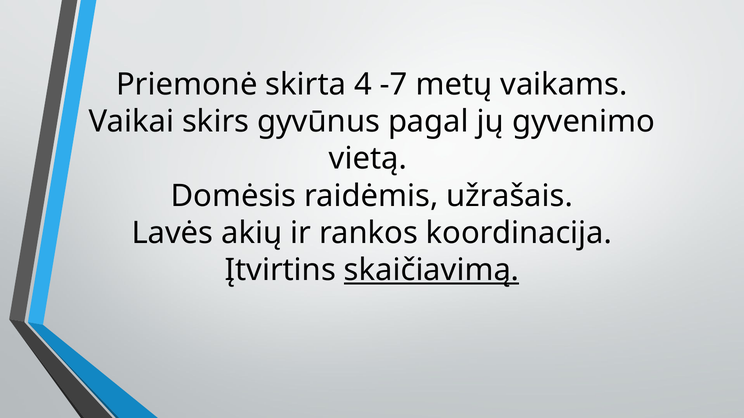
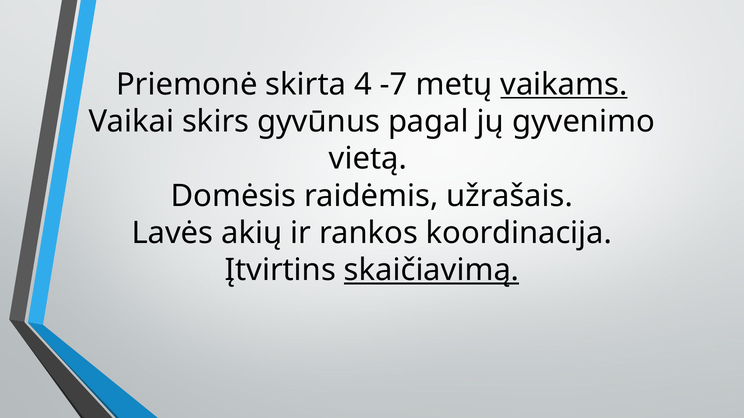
vaikams underline: none -> present (564, 85)
